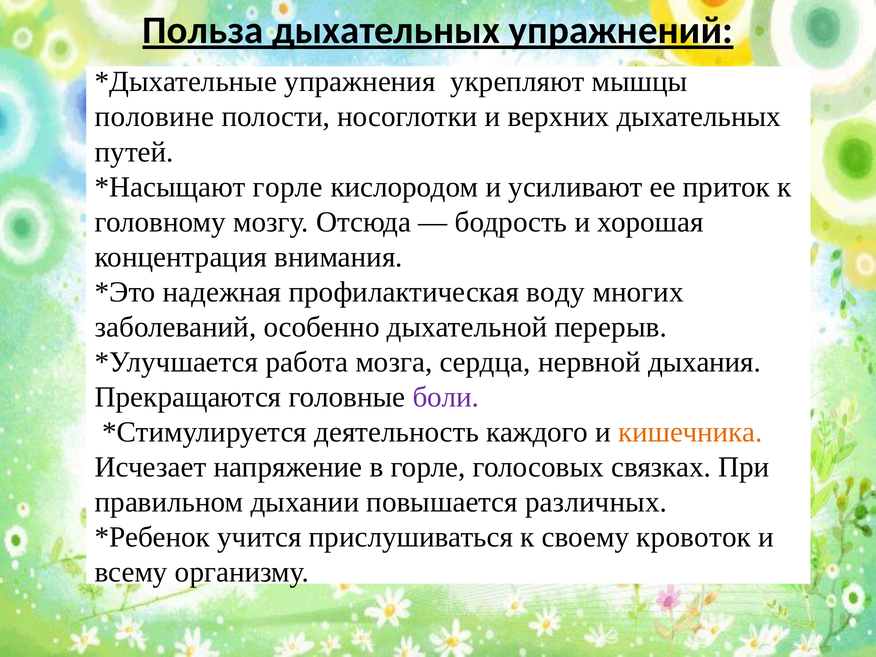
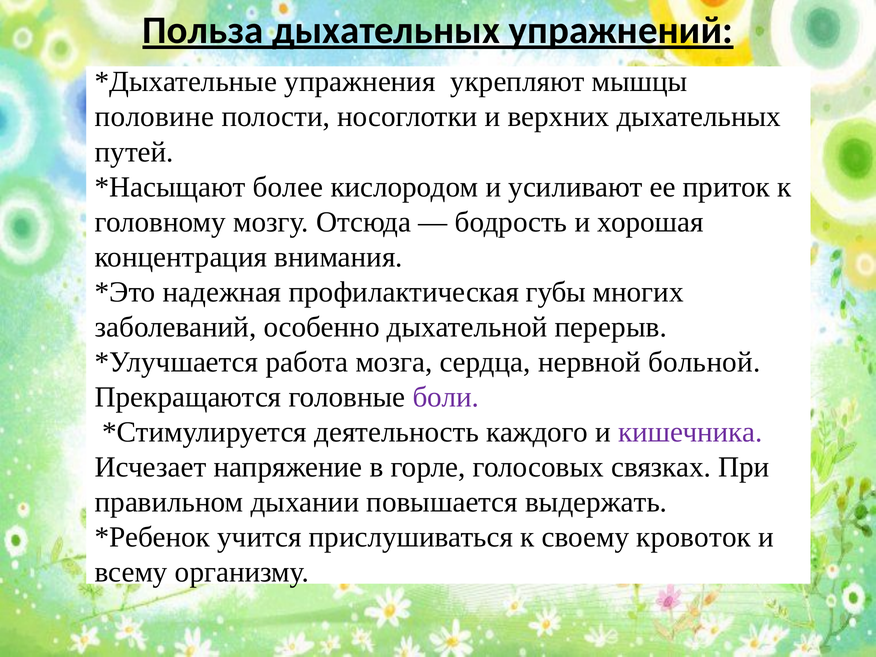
горле: горле -> более (288, 187)
воду: воду -> губы (556, 292)
дыхания: дыхания -> больной (704, 362)
кишечника colour: orange -> purple (690, 432)
различных: различных -> выдержать (596, 502)
